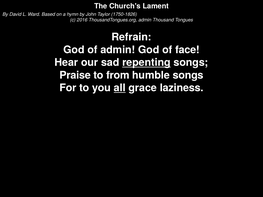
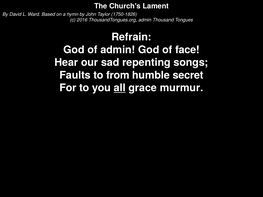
repenting underline: present -> none (146, 63)
Praise: Praise -> Faults (75, 75)
humble songs: songs -> secret (188, 75)
laziness: laziness -> murmur (182, 88)
